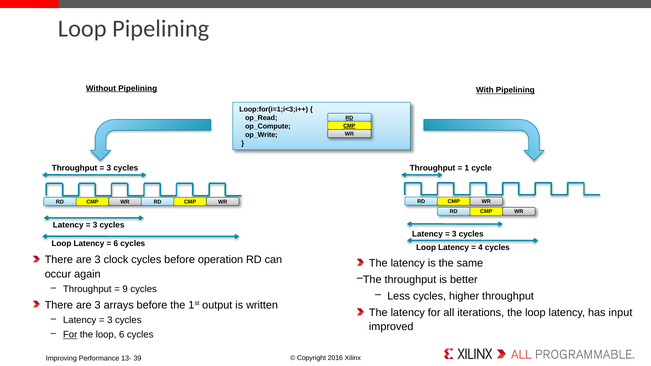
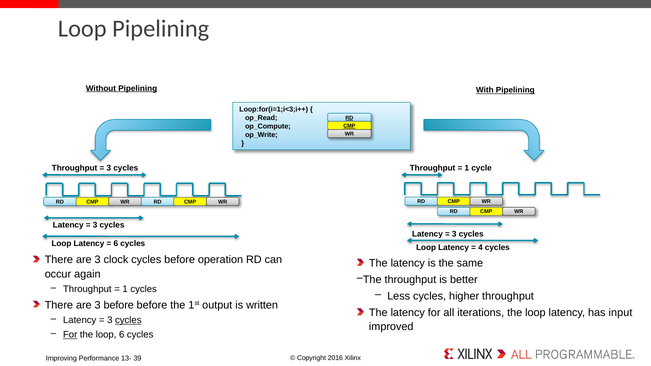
9: 9 -> 1 (125, 289)
3 arrays: arrays -> before (119, 305)
cycles underline: none -> present (128, 320)
